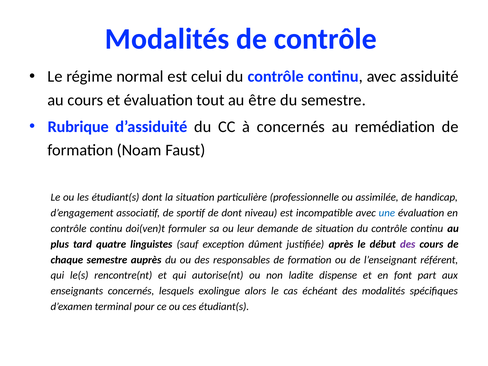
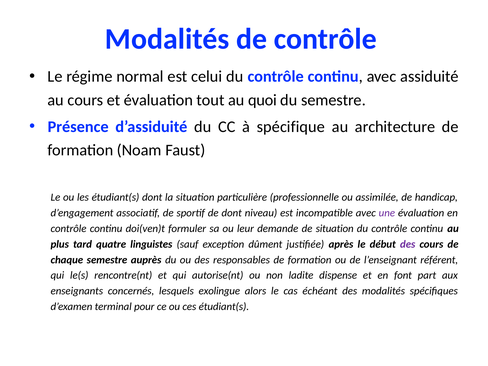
être: être -> quoi (262, 100)
Rubrique: Rubrique -> Présence (78, 127)
à concernés: concernés -> spécifique (291, 127)
remédiation: remédiation -> architecture (395, 127)
une colour: blue -> purple (387, 213)
